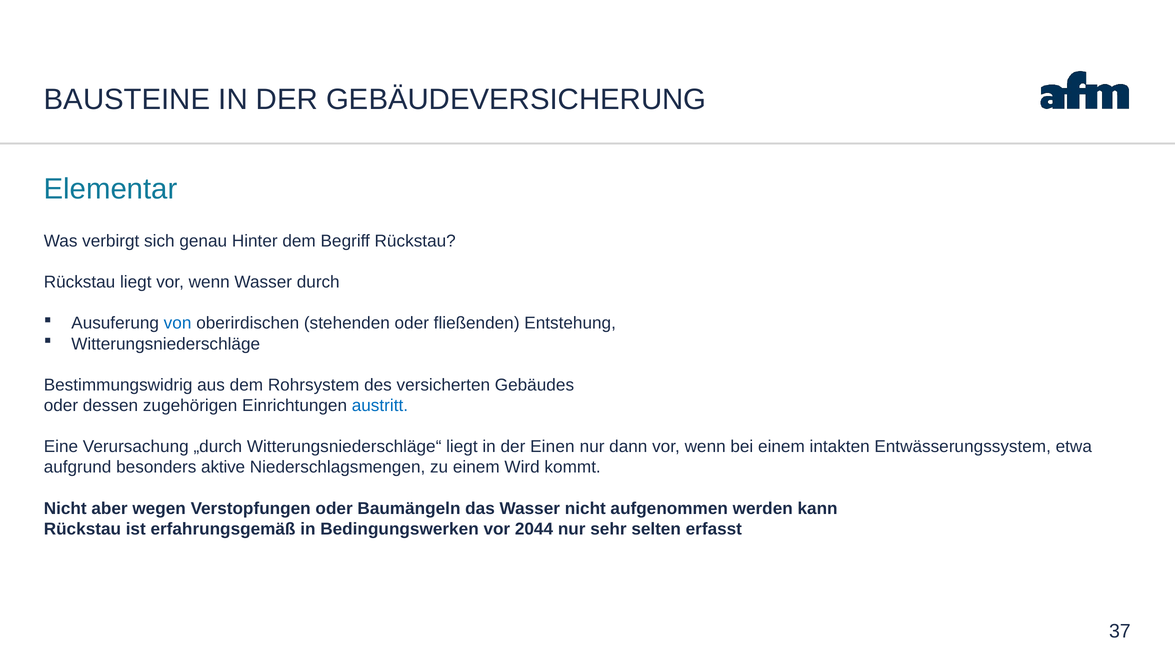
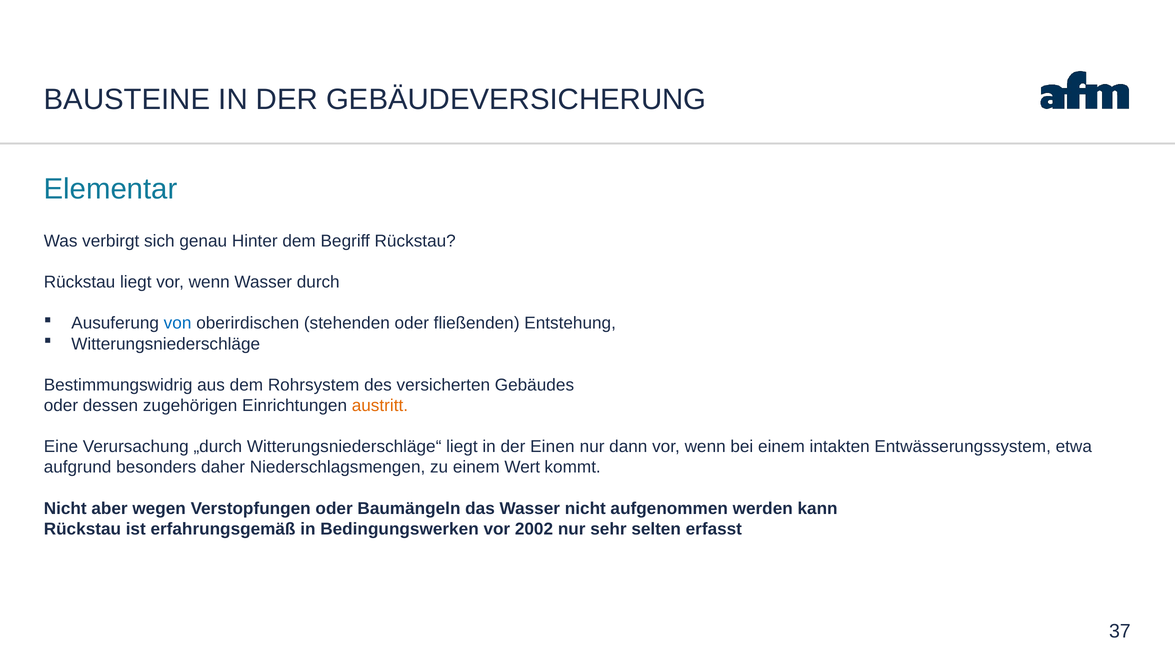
austritt colour: blue -> orange (380, 406)
aktive: aktive -> daher (223, 467)
Wird: Wird -> Wert (522, 467)
2044: 2044 -> 2002 (534, 529)
